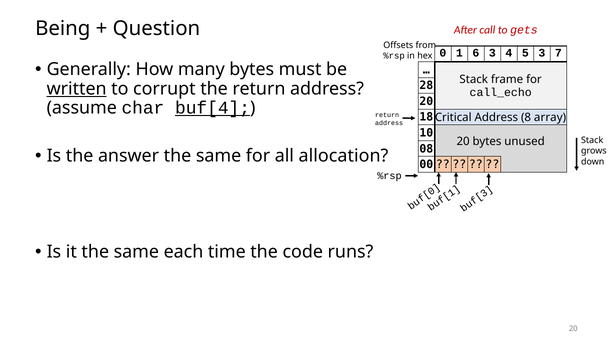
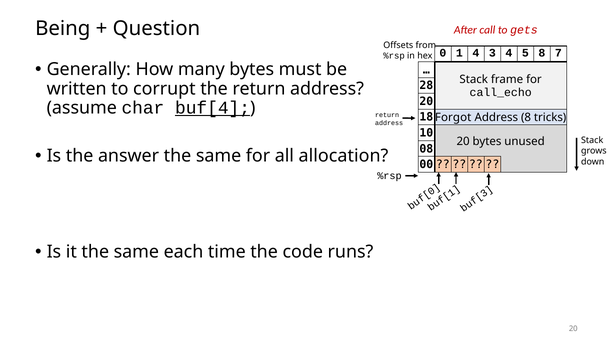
1 6: 6 -> 4 (476, 53)
5 3: 3 -> 8 (542, 53)
written underline: present -> none (77, 89)
Critical: Critical -> Forgot (453, 118)
array: array -> tricks (550, 118)
